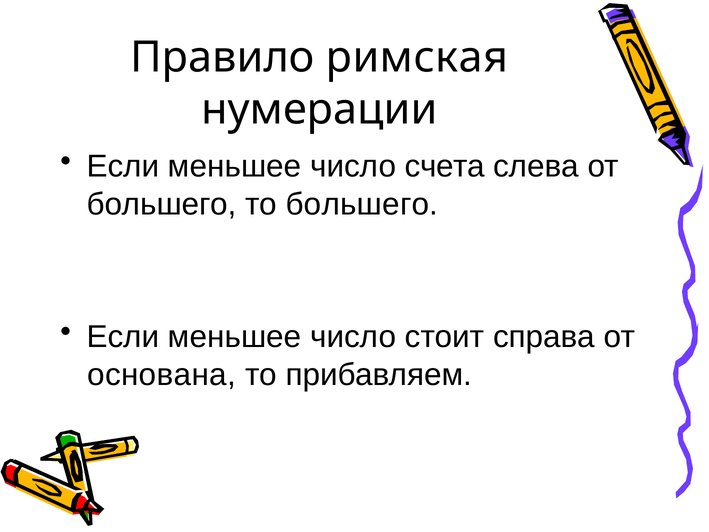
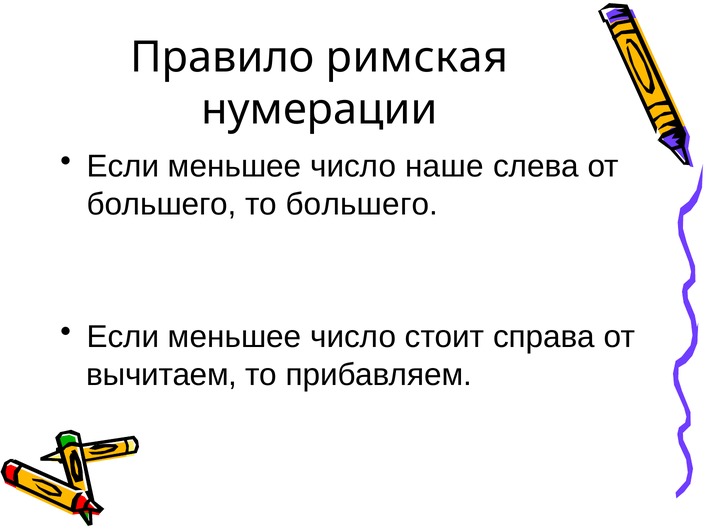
счета: счета -> наше (444, 166)
основана: основана -> вычитаем (162, 374)
